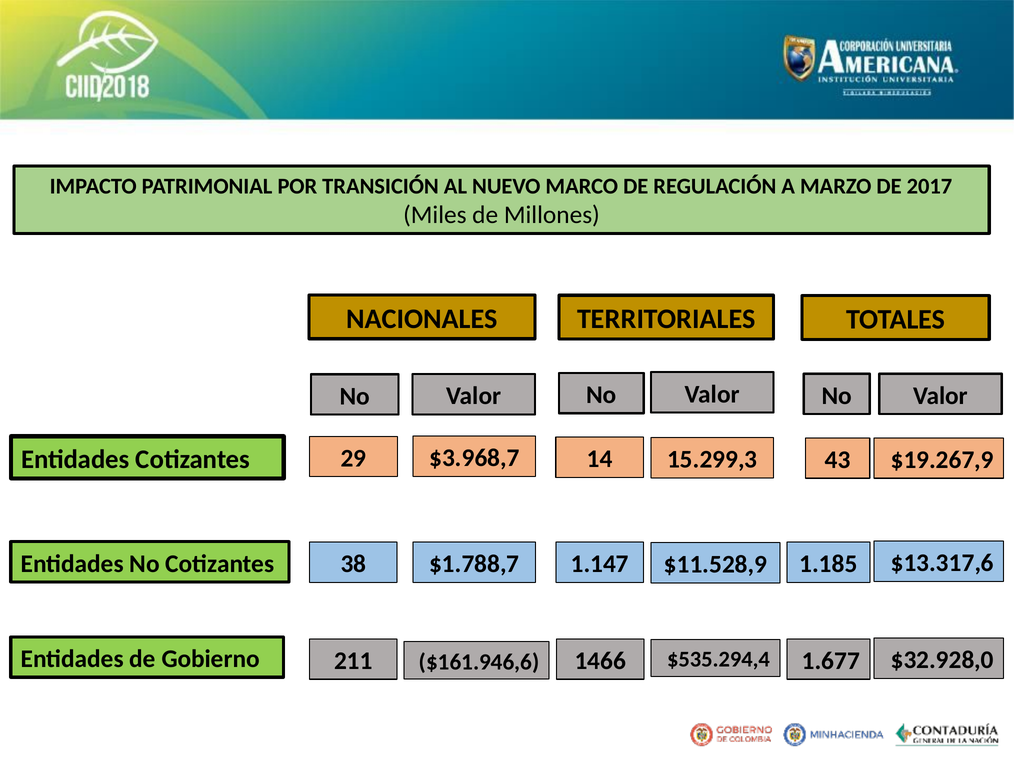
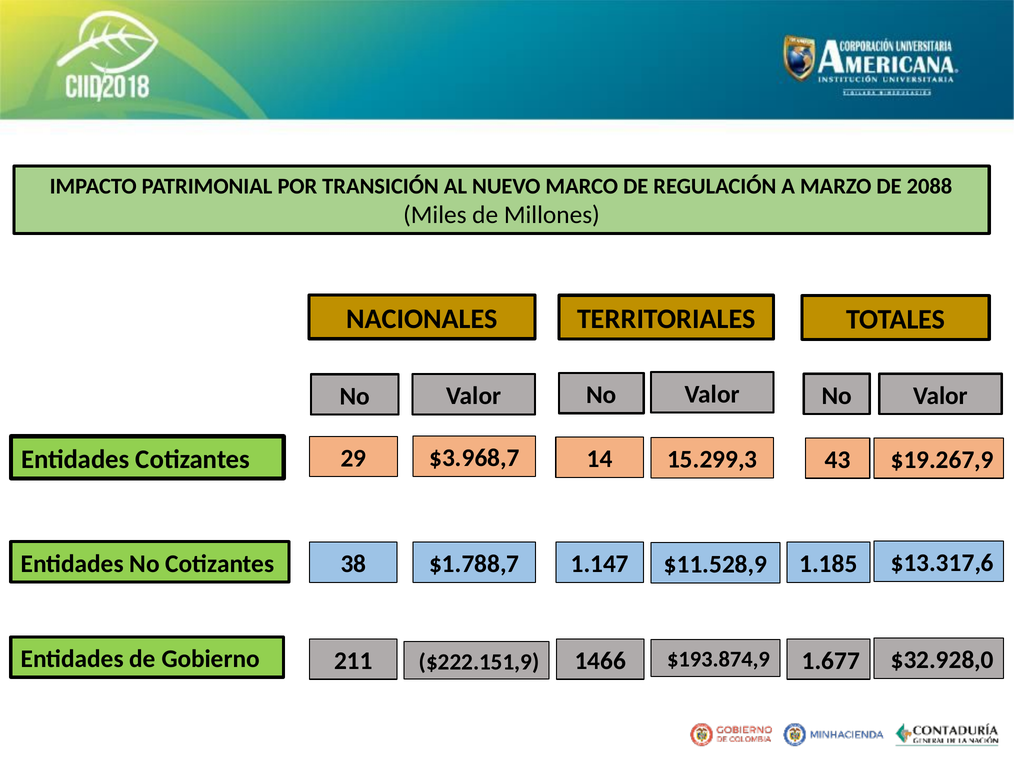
2017: 2017 -> 2088 (929, 186)
$161.946,6: $161.946,6 -> $222.151,9 (479, 661)
$535.294,4: $535.294,4 -> $193.874,9 (718, 659)
